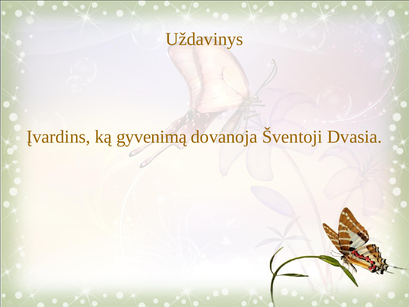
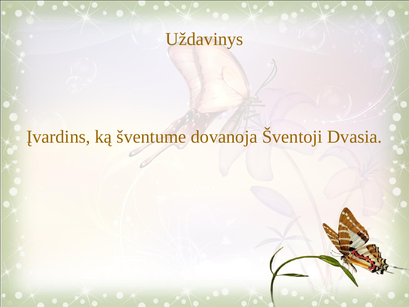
gyvenimą: gyvenimą -> šventume (151, 137)
